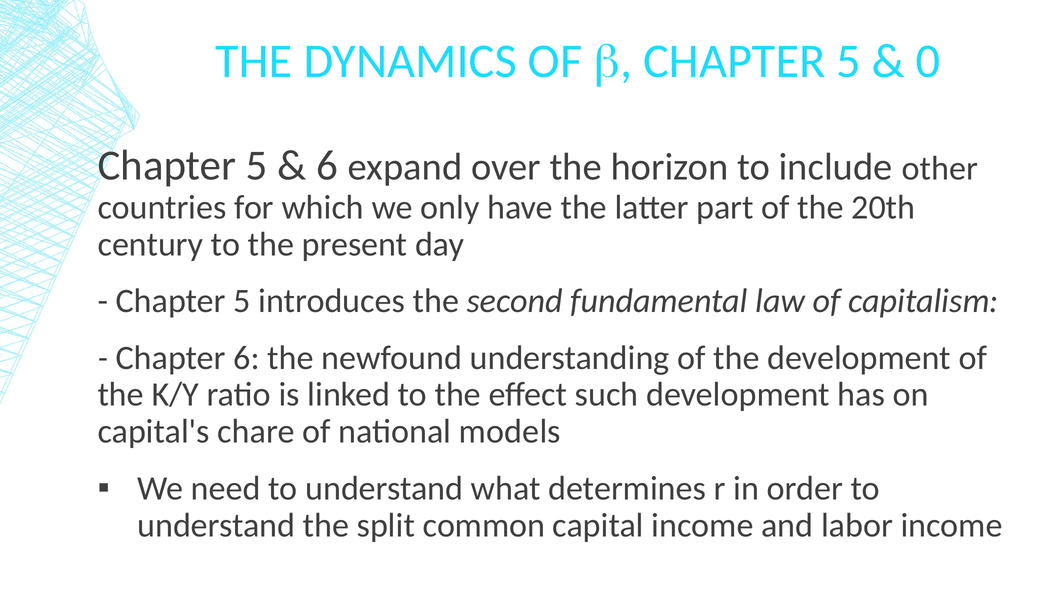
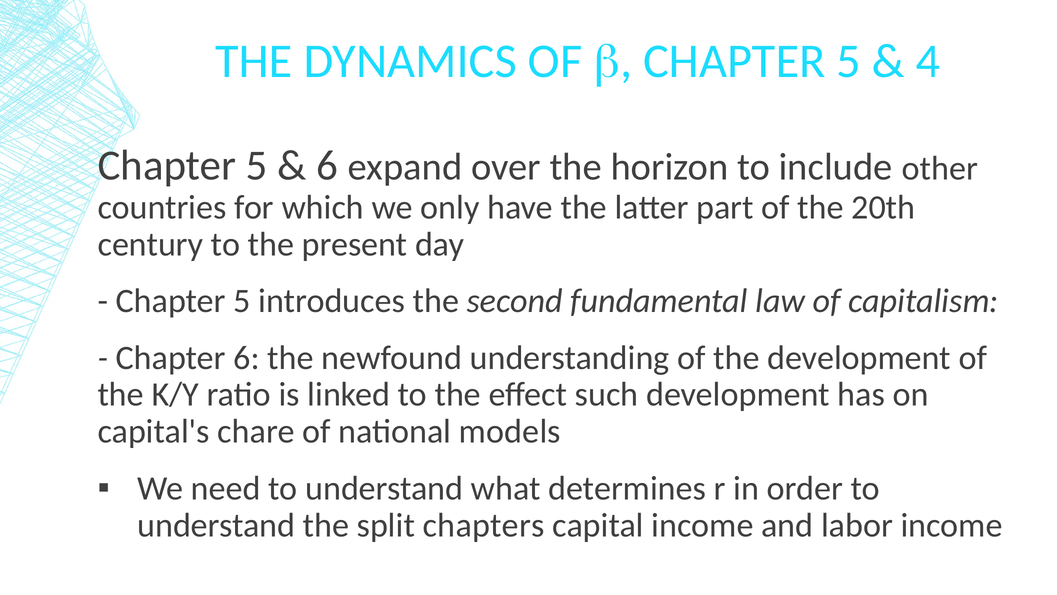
0: 0 -> 4 (928, 61)
common: common -> chapters (484, 525)
